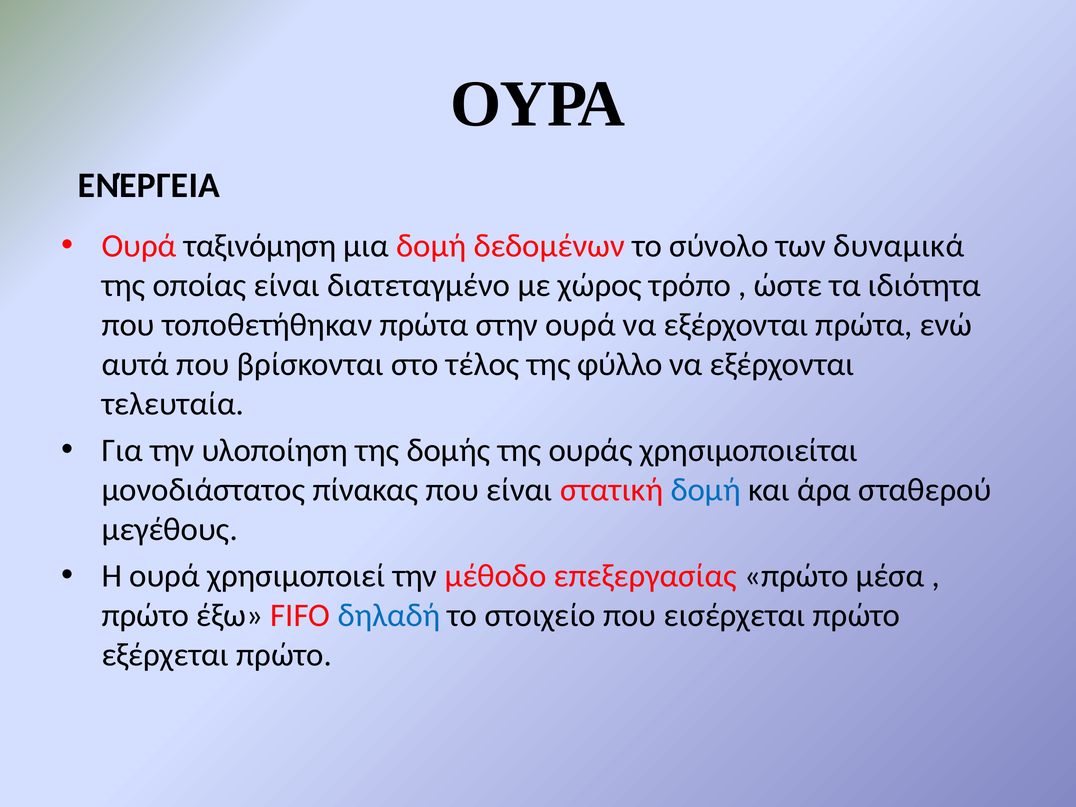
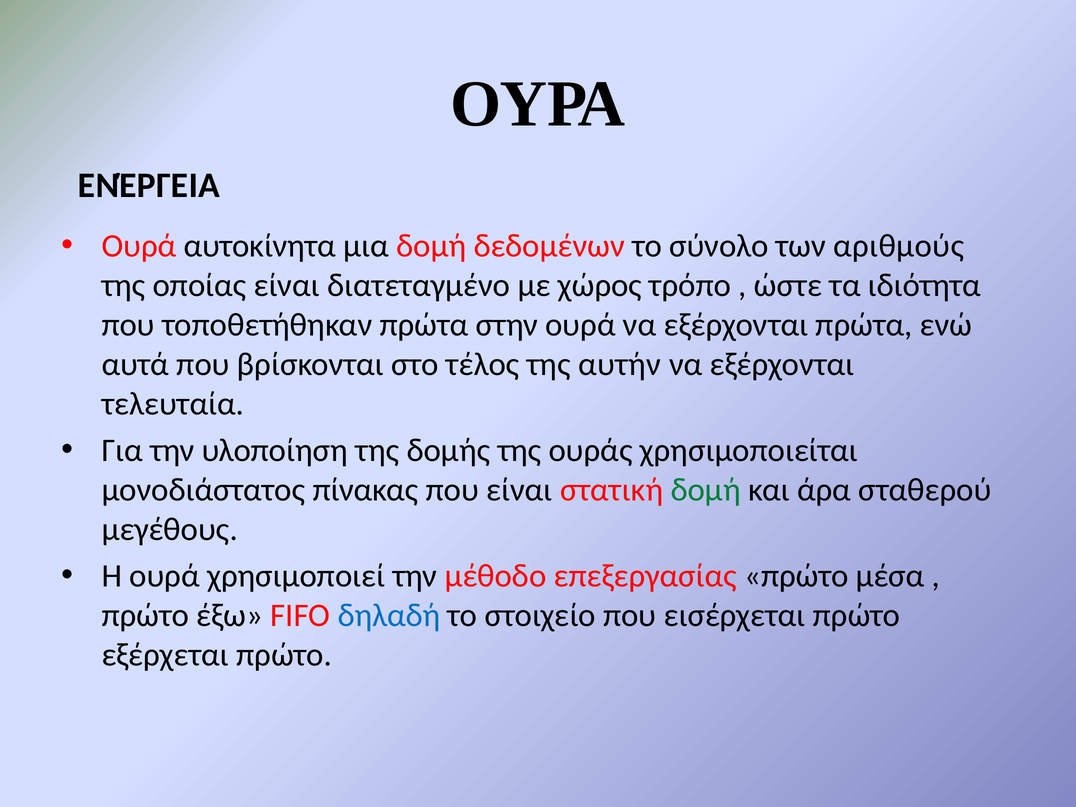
ταξινόμηση: ταξινόμηση -> αυτοκίνητα (260, 246)
δυναμικά: δυναμικά -> αριθμούς (899, 246)
φύλλο: φύλλο -> αυτήν (620, 364)
δομή colour: blue -> green (706, 490)
